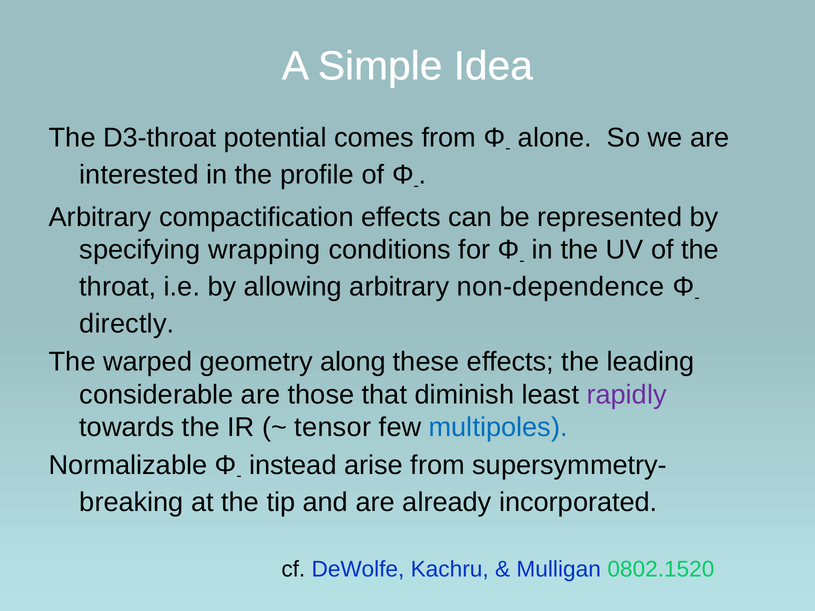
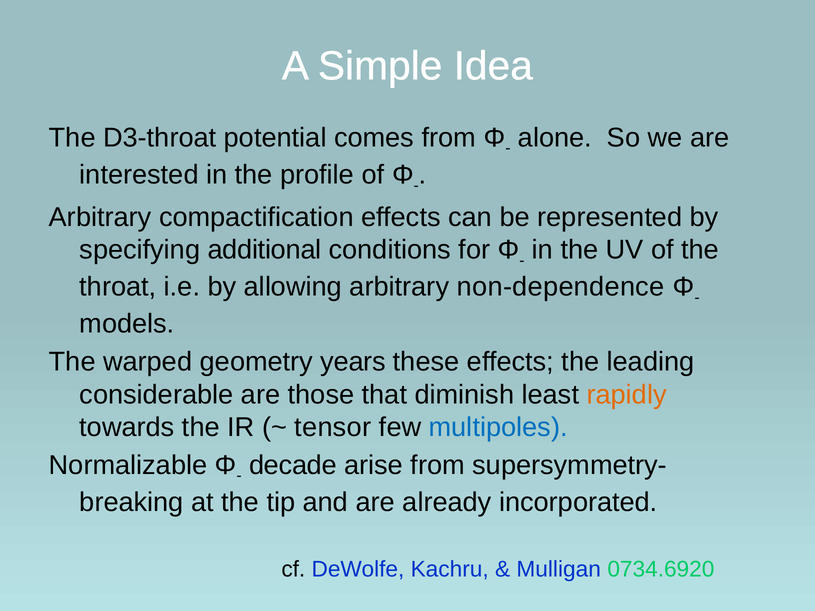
wrapping: wrapping -> additional (265, 250)
directly: directly -> models (127, 324)
along: along -> years (353, 362)
rapidly colour: purple -> orange (627, 395)
instead: instead -> decade (293, 465)
0802.1520: 0802.1520 -> 0734.6920 (661, 569)
